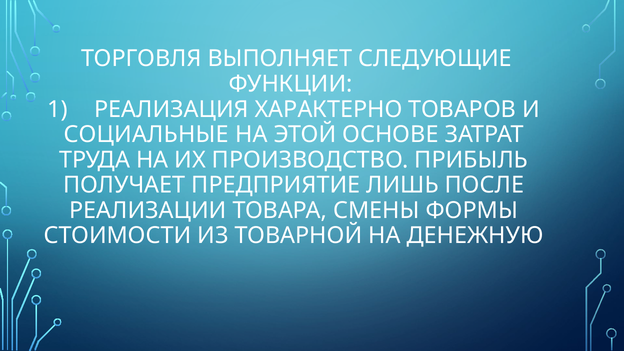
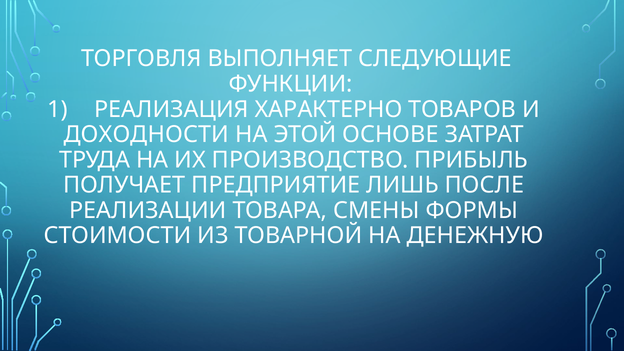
СОЦИАЛЬНЫЕ: СОЦИАЛЬНЫЕ -> ДОХОДНОСТИ (146, 135)
